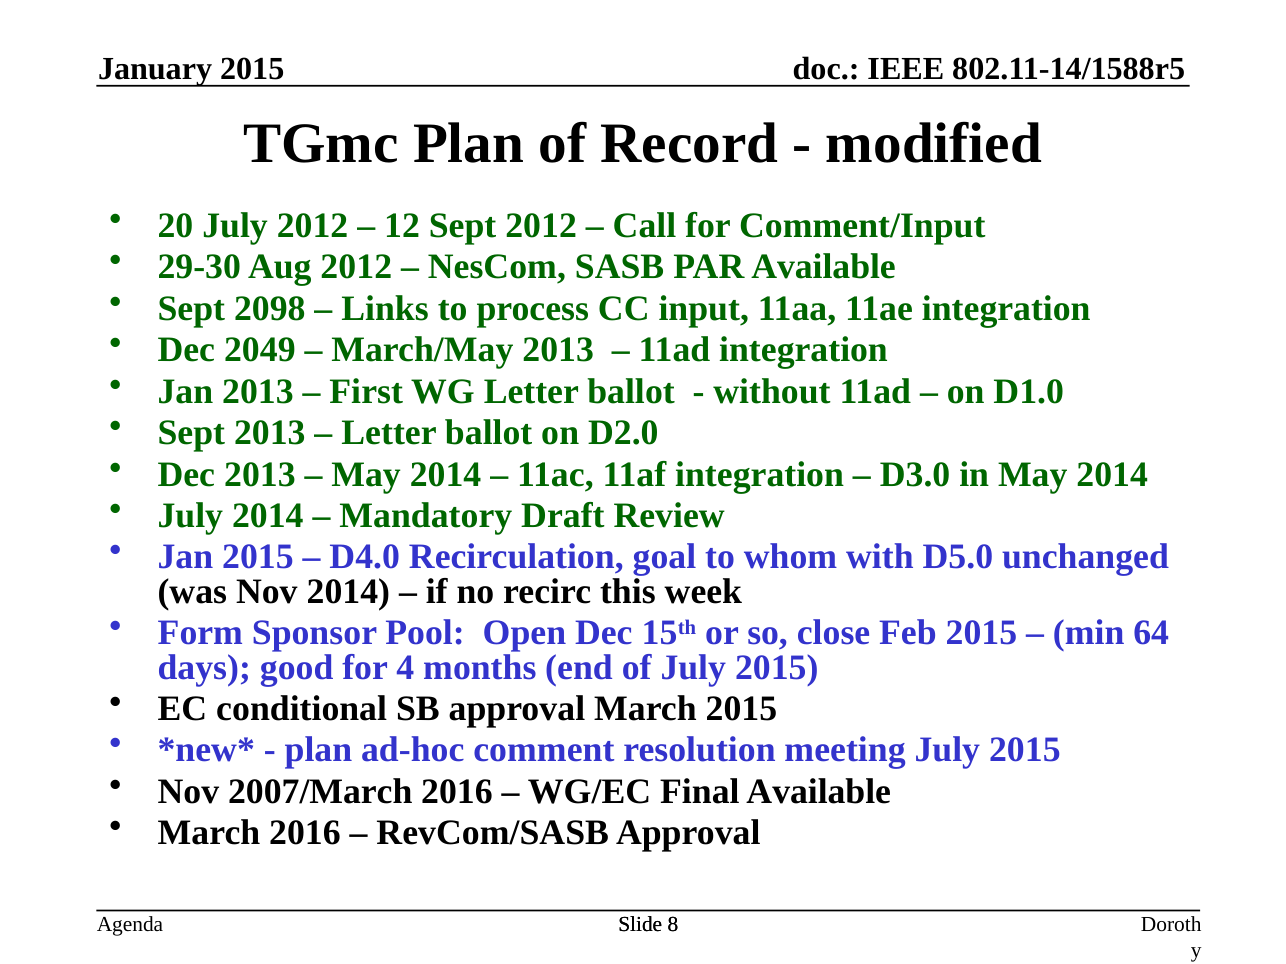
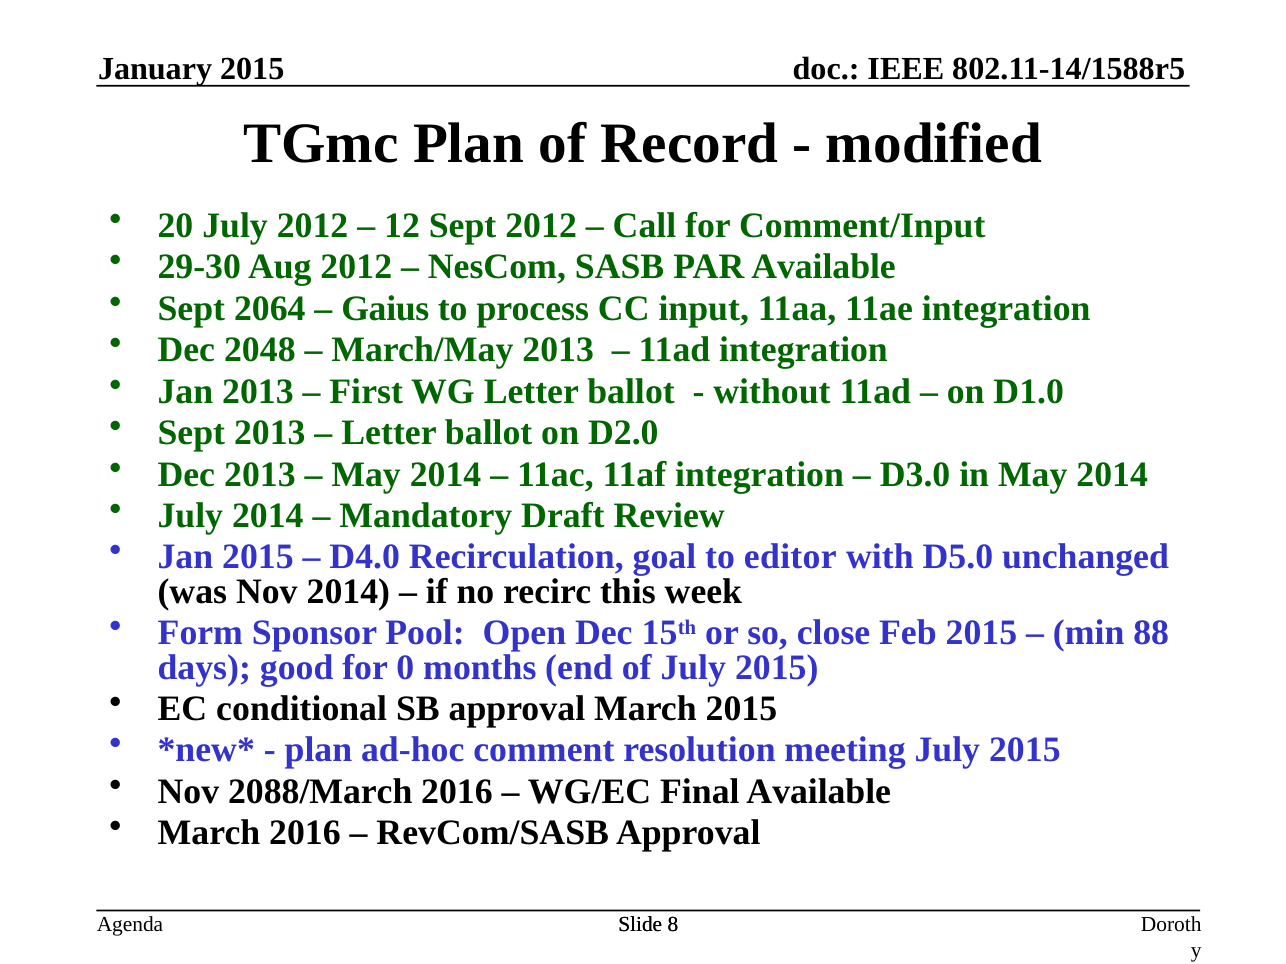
2098: 2098 -> 2064 (270, 309)
Links: Links -> Gaius (385, 309)
2049: 2049 -> 2048 (260, 350)
whom: whom -> editor (790, 557)
64: 64 -> 88 (1151, 633)
4: 4 -> 0 (405, 668)
2007/March: 2007/March -> 2088/March (320, 792)
